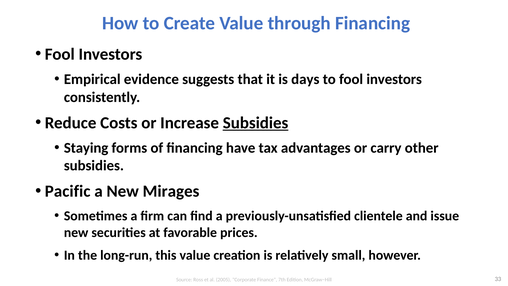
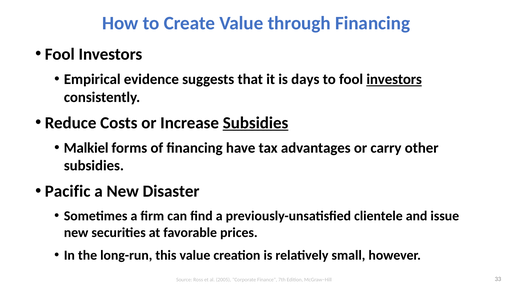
investors underline: none -> present (394, 79)
Staying: Staying -> Malkiel (86, 148)
Mirages: Mirages -> Disaster (171, 191)
